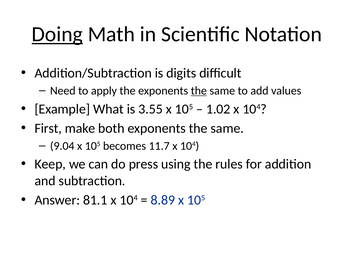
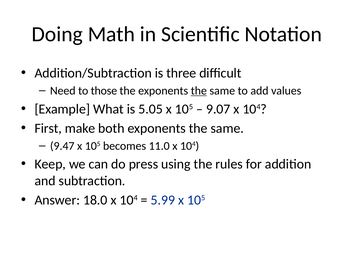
Doing underline: present -> none (57, 34)
digits: digits -> three (181, 73)
apply: apply -> those (104, 91)
3.55: 3.55 -> 5.05 (151, 109)
1.02: 1.02 -> 9.07 (218, 109)
9.04: 9.04 -> 9.47 (62, 146)
11.7: 11.7 -> 11.0 (159, 146)
81.1: 81.1 -> 18.0 (95, 200)
8.89: 8.89 -> 5.99 (163, 200)
